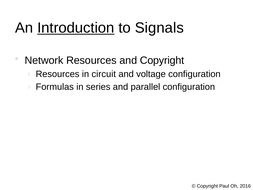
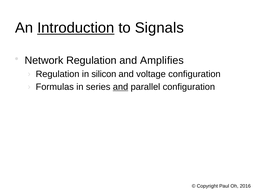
Network Resources: Resources -> Regulation (91, 60)
and Copyright: Copyright -> Amplifies (162, 60)
Resources: Resources -> Regulation (58, 74)
circuit: circuit -> silicon (104, 74)
and underline: none -> present (121, 87)
